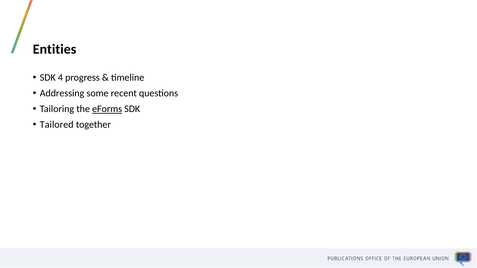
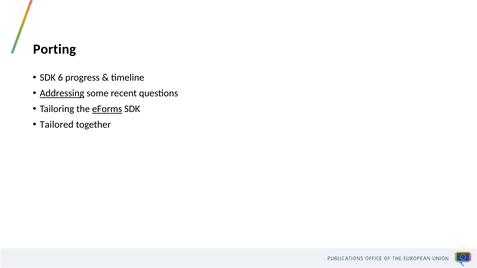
Entities: Entities -> Porting (55, 49)
4: 4 -> 6 (60, 78)
Addressing underline: none -> present (62, 93)
